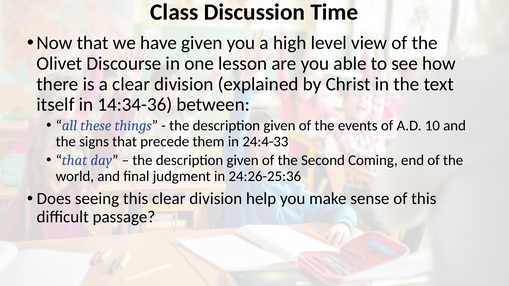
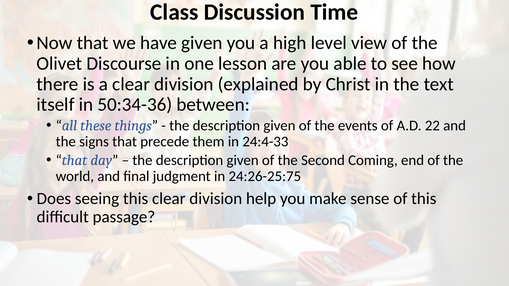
14:34-36: 14:34-36 -> 50:34-36 (135, 105)
10: 10 -> 22 (432, 126)
24:26-25:36: 24:26-25:36 -> 24:26-25:75 (265, 176)
